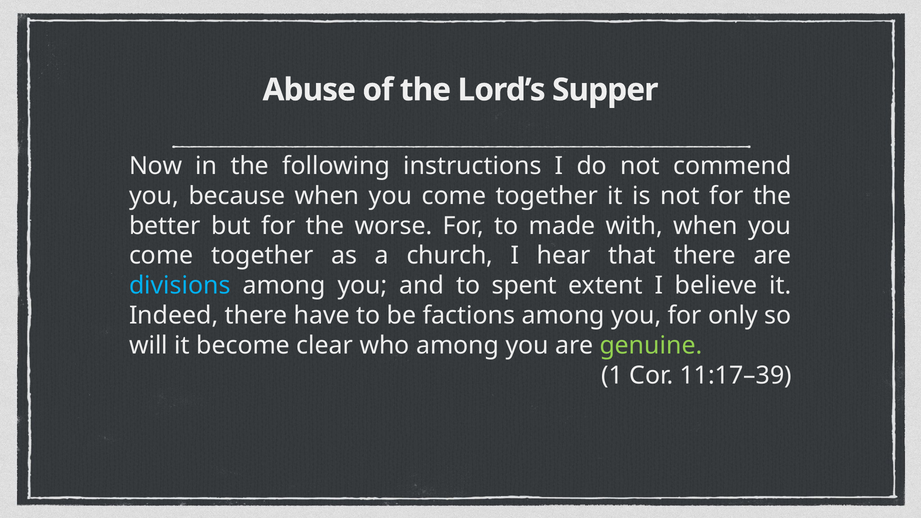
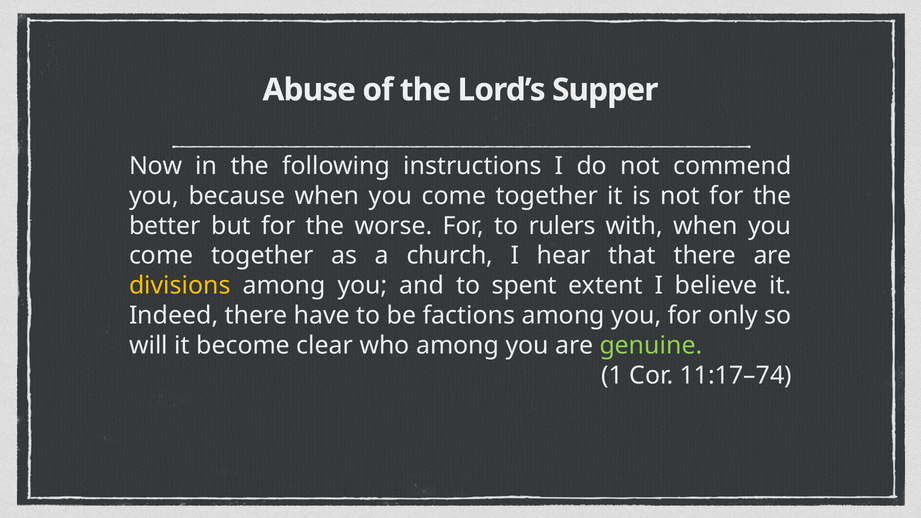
made: made -> rulers (562, 226)
divisions colour: light blue -> yellow (180, 286)
11:17–39: 11:17–39 -> 11:17–74 (736, 375)
